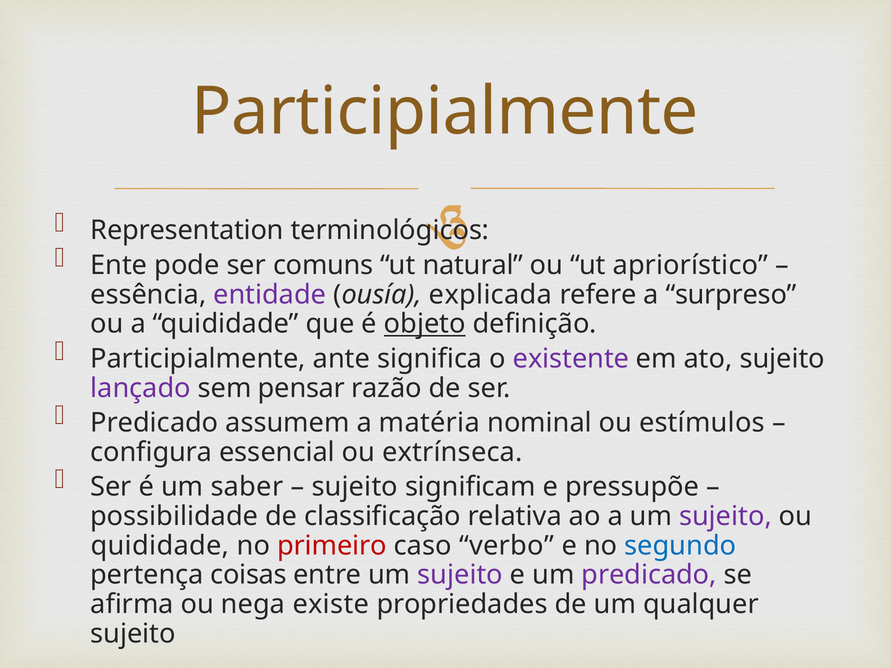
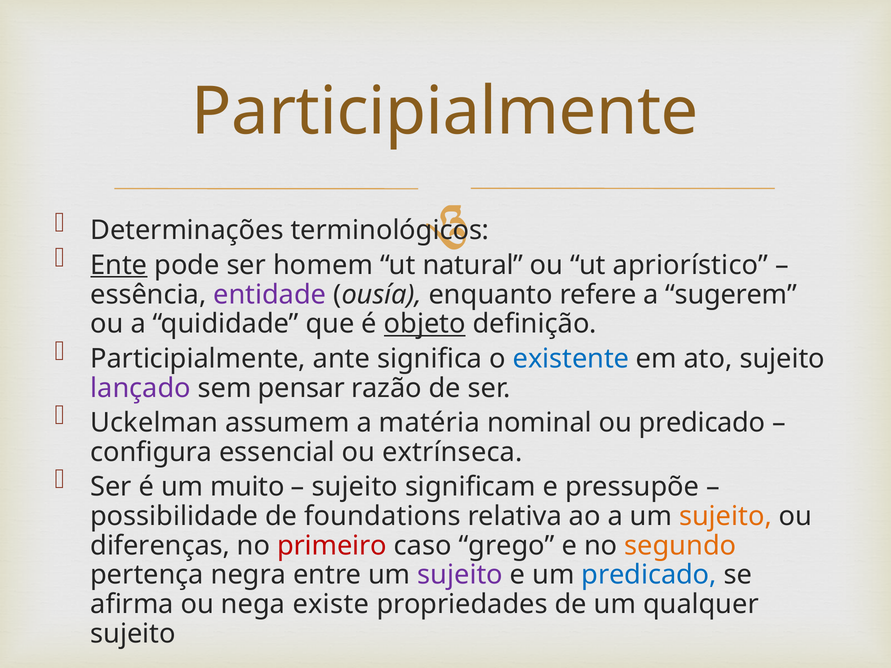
Representation: Representation -> Determinações (187, 231)
Ente underline: none -> present (119, 265)
comuns: comuns -> homem (323, 265)
explicada: explicada -> enquanto (491, 295)
surpreso: surpreso -> sugerem (731, 295)
existente colour: purple -> blue (571, 359)
Predicado: Predicado -> Uckelman (154, 423)
ou estímulos: estímulos -> predicado (702, 423)
saber: saber -> muito (247, 487)
classificação: classificação -> foundations (382, 516)
sujeito colour: purple -> orange (725, 516)
quididade: quididade -> diferenças (160, 546)
verbo: verbo -> grego (507, 546)
segundo colour: blue -> orange (680, 546)
coisas: coisas -> negra (248, 575)
predicado colour: purple -> blue (649, 575)
